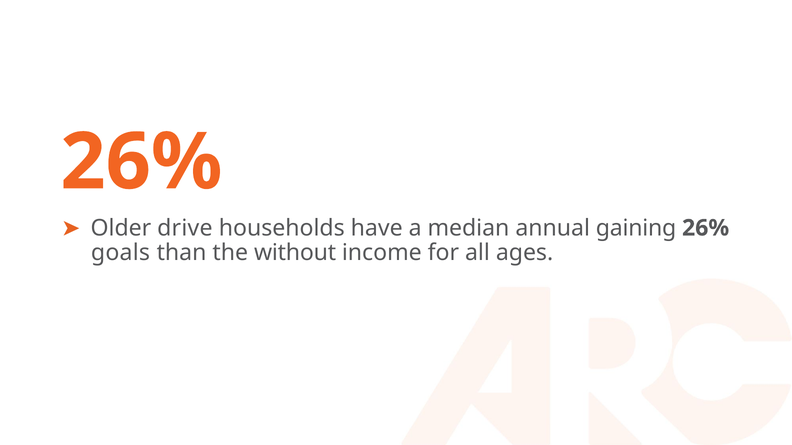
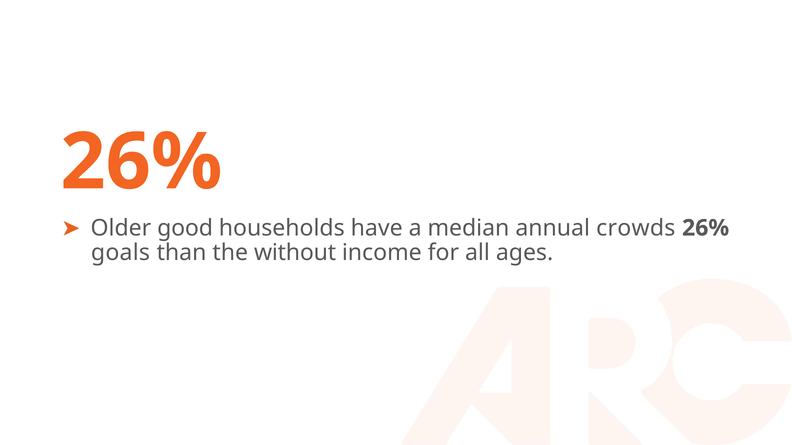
drive: drive -> good (185, 228)
gaining: gaining -> crowds (636, 228)
